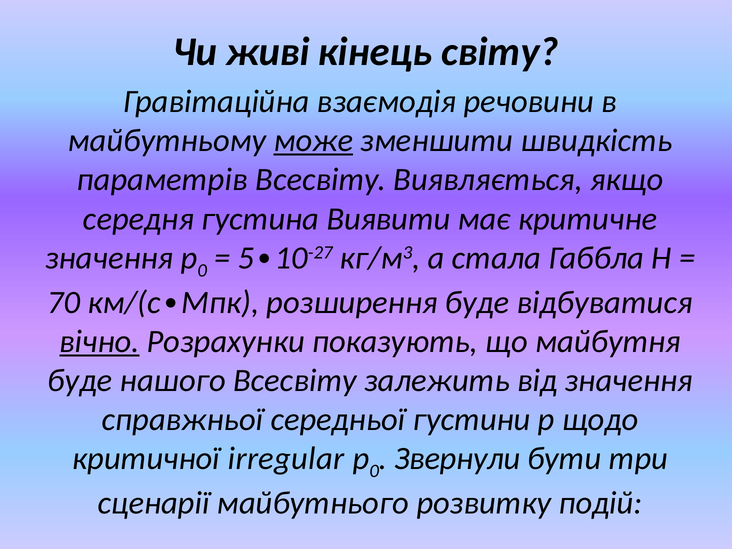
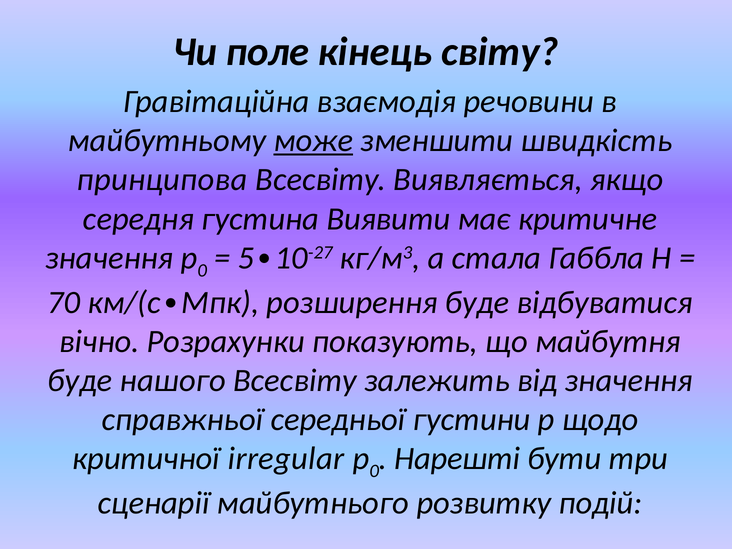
живі: живі -> поле (268, 52)
параметрів: параметрів -> принципова (162, 180)
вічно underline: present -> none (99, 341)
Звернули: Звернули -> Нарешті (457, 458)
